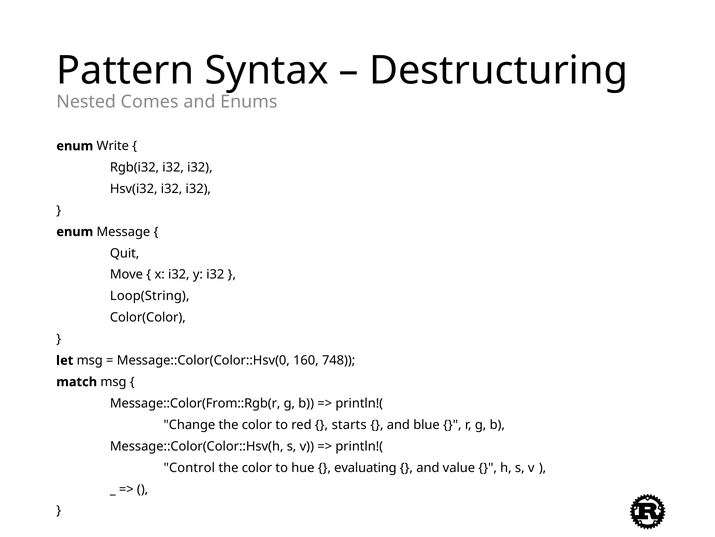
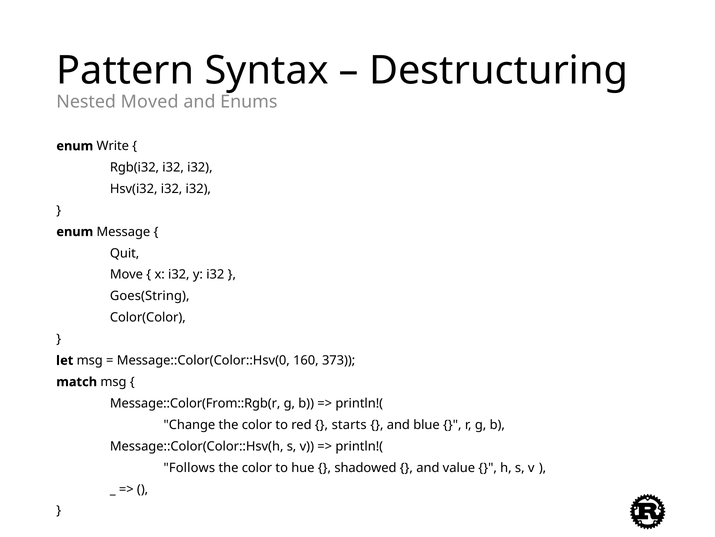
Comes: Comes -> Moved (150, 102)
Loop(String: Loop(String -> Goes(String (150, 296)
748: 748 -> 373 (339, 360)
Control: Control -> Follows (189, 467)
evaluating: evaluating -> shadowed (365, 467)
